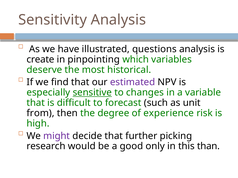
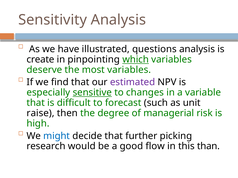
which underline: none -> present (136, 60)
most historical: historical -> variables (129, 70)
from: from -> raise (41, 113)
experience: experience -> managerial (169, 113)
might colour: purple -> blue (57, 136)
only: only -> flow (155, 147)
